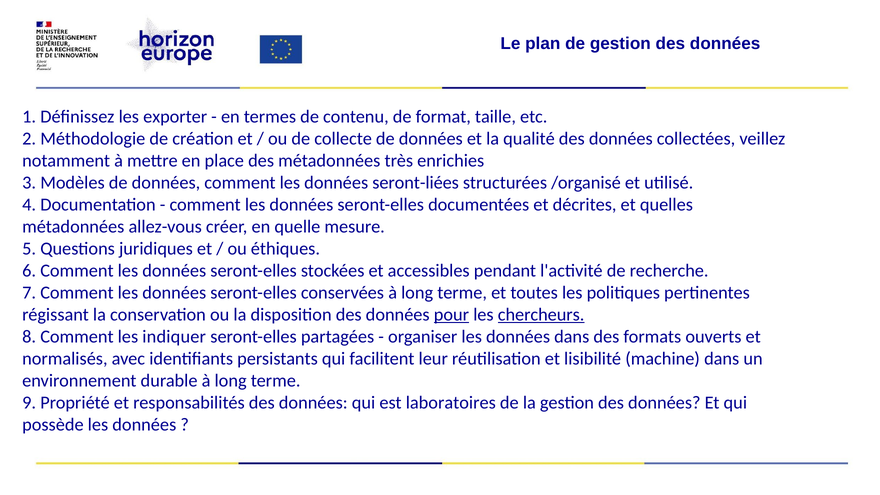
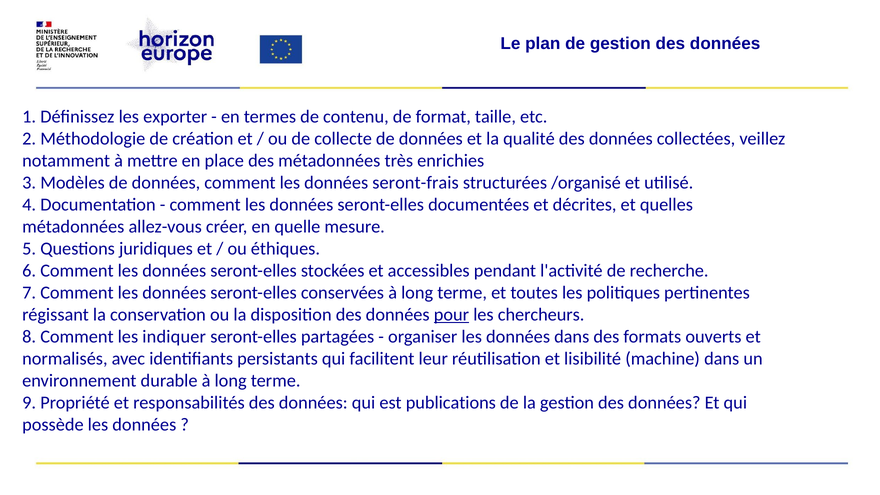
seront-liées: seront-liées -> seront-frais (416, 183)
chercheurs underline: present -> none (541, 315)
laboratoires: laboratoires -> publications (451, 403)
